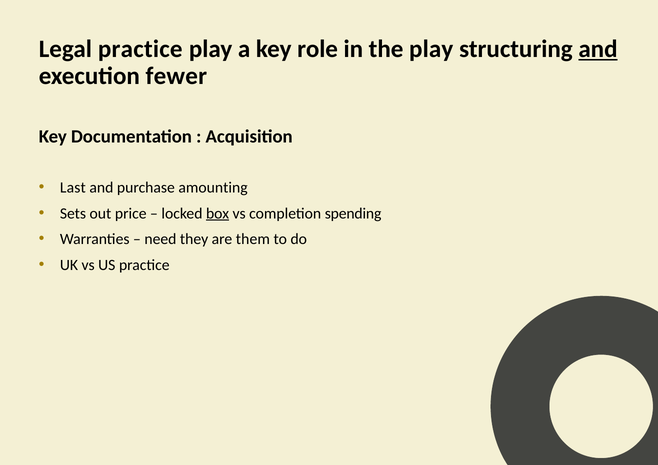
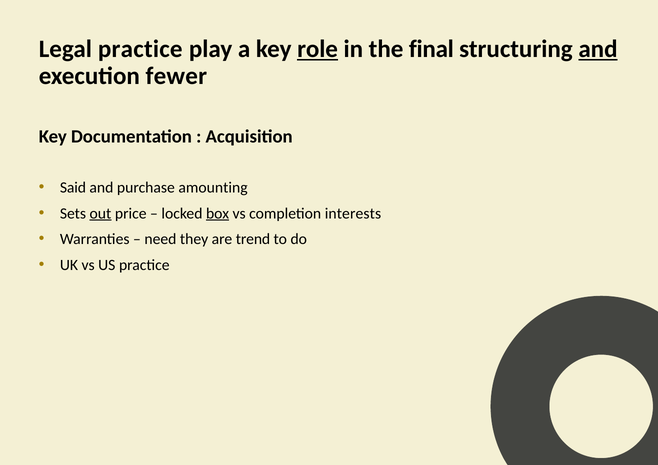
role underline: none -> present (318, 49)
the play: play -> final (431, 49)
Last: Last -> Said (73, 188)
out underline: none -> present (100, 214)
spending: spending -> interests (353, 214)
them: them -> trend (253, 239)
